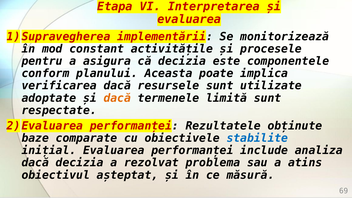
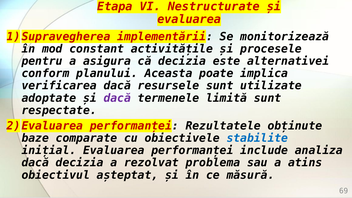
Interpretarea: Interpretarea -> Nestructurate (214, 7)
componentele: componentele -> alternativei (288, 61)
dacă colour: orange -> purple (117, 98)
